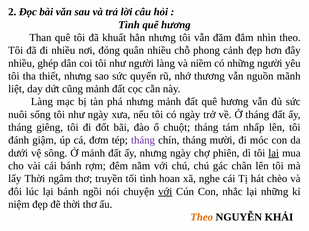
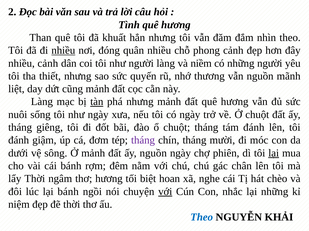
nhiều underline: none -> present (63, 51)
nhiều ghép: ghép -> cảnh (48, 63)
tàn underline: none -> present (97, 102)
Ở tháng: tháng -> chuột (257, 115)
tám nhấp: nhấp -> đánh (254, 128)
ấy nhưng: nhưng -> nguồn (153, 154)
thơ truyền: truyền -> hương (109, 179)
tối tình: tình -> biệt (148, 179)
Theo colour: orange -> blue (202, 218)
